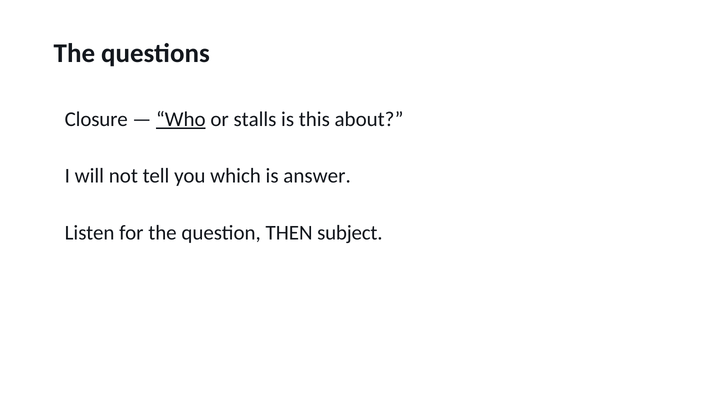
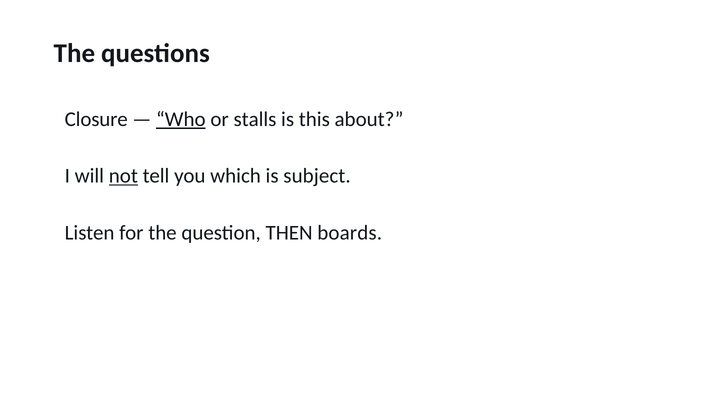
not underline: none -> present (123, 176)
answer: answer -> subject (317, 176)
subject: subject -> boards (350, 233)
